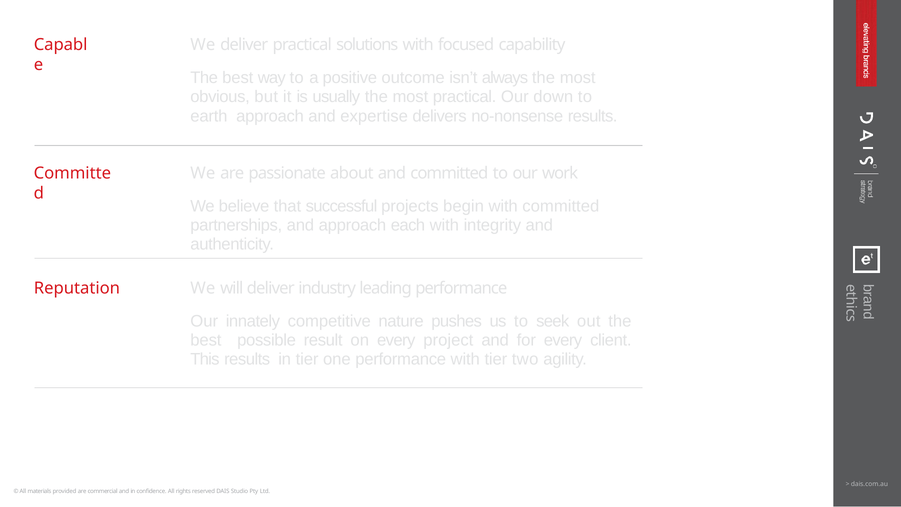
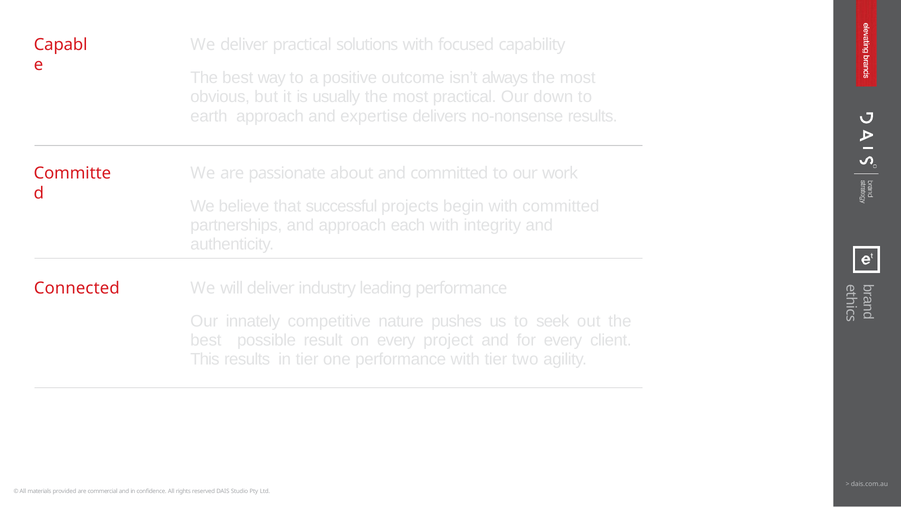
Reputation: Reputation -> Connected (77, 288)
